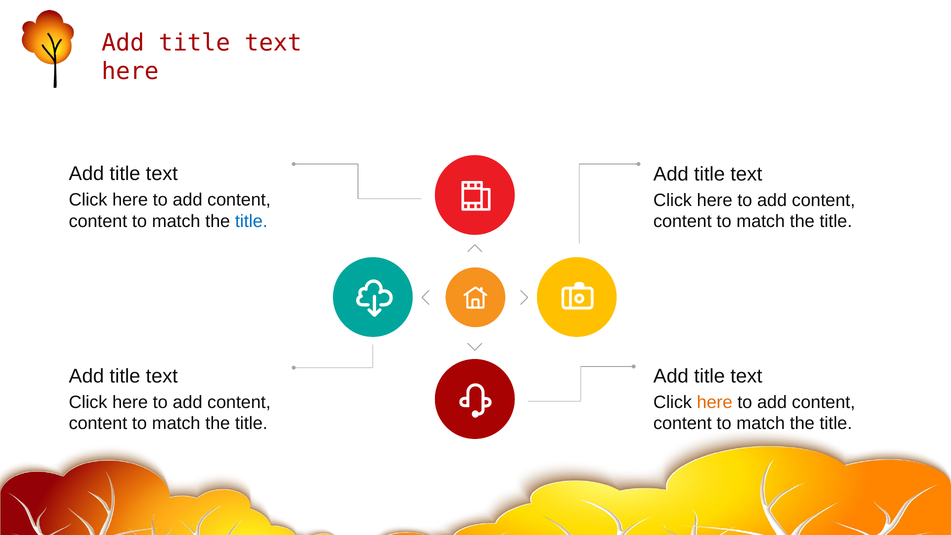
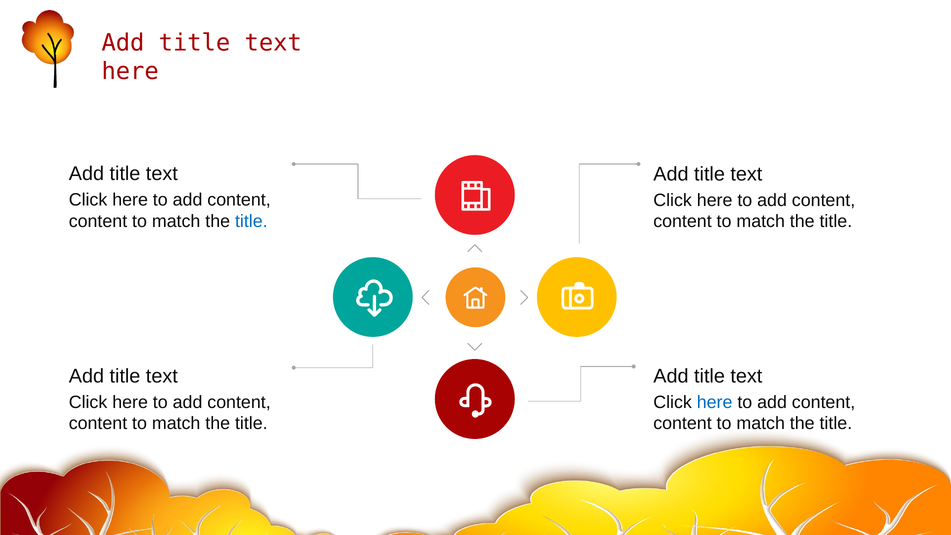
here colour: orange -> blue (715, 402)
